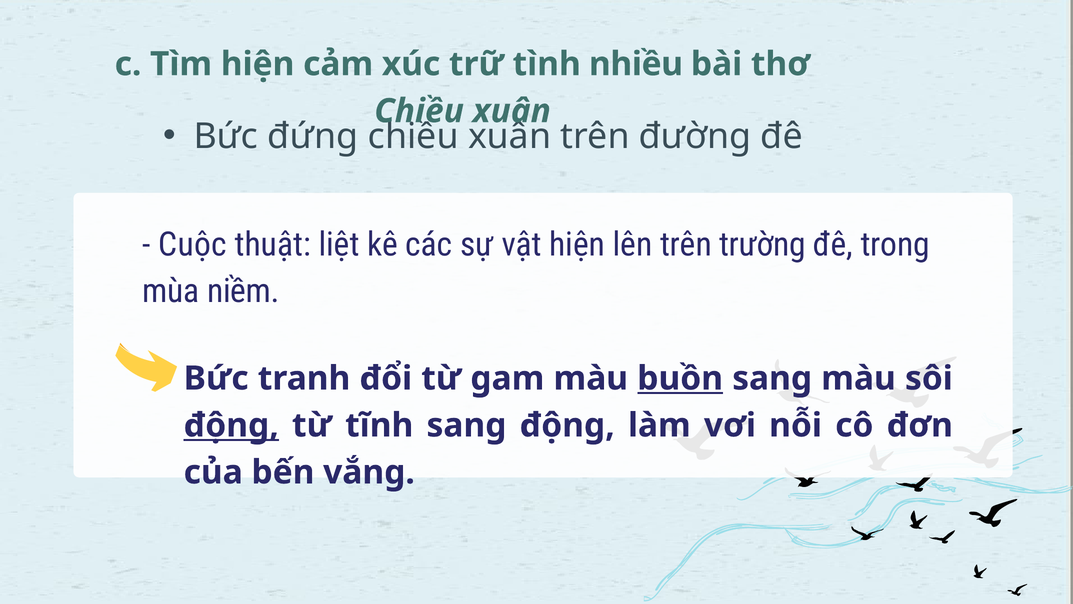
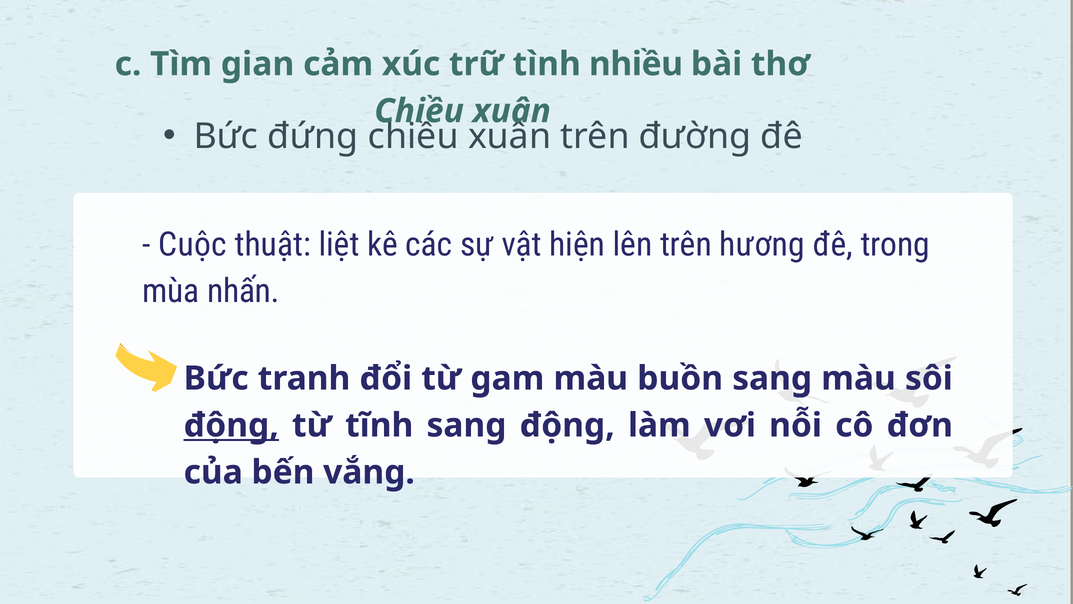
Tìm hiện: hiện -> gian (258, 64)
trường: trường -> hương (762, 244)
niềm: niềm -> nhấn (243, 291)
buồn underline: present -> none (680, 378)
